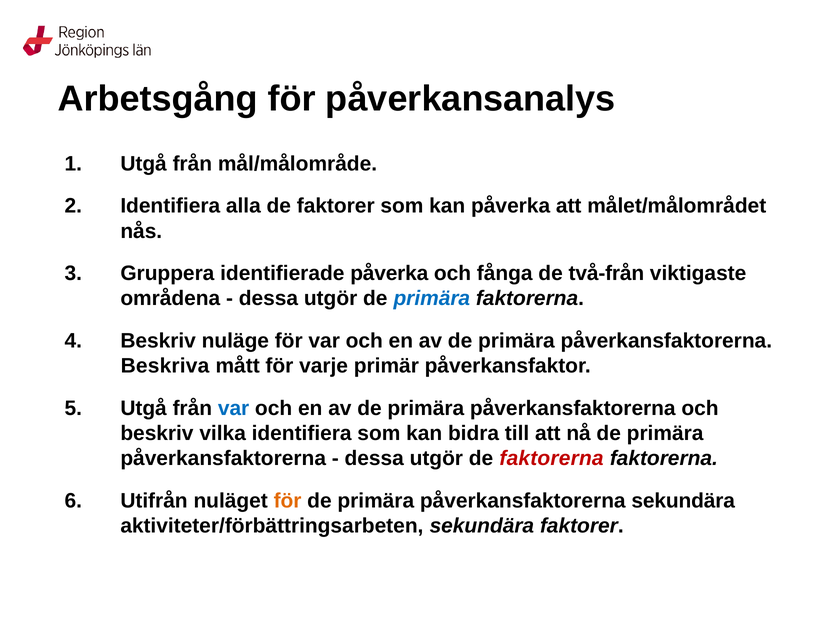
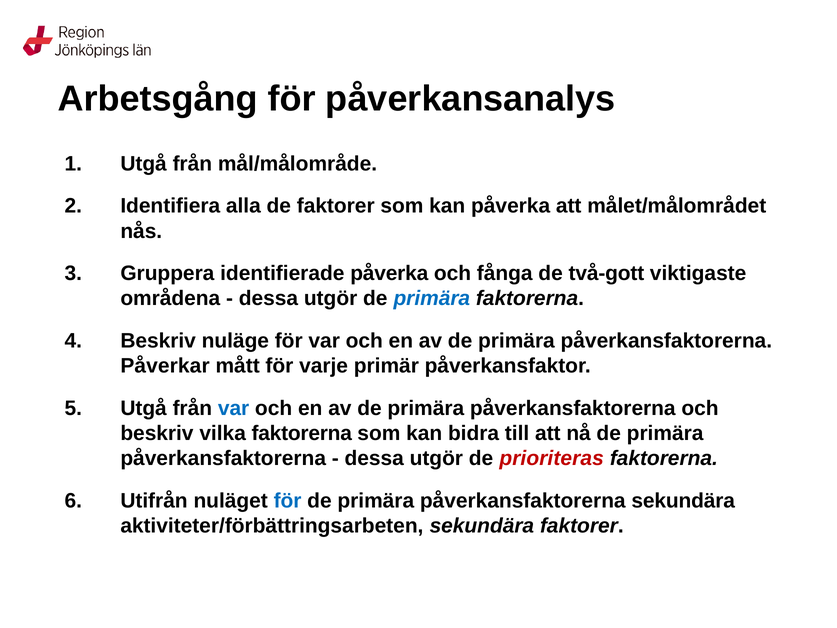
två-från: två-från -> två-gott (606, 273)
Beskriva: Beskriva -> Påverkar (165, 366)
vilka identifiera: identifiera -> faktorerna (302, 433)
de faktorerna: faktorerna -> prioriteras (552, 458)
för colour: orange -> blue (288, 501)
